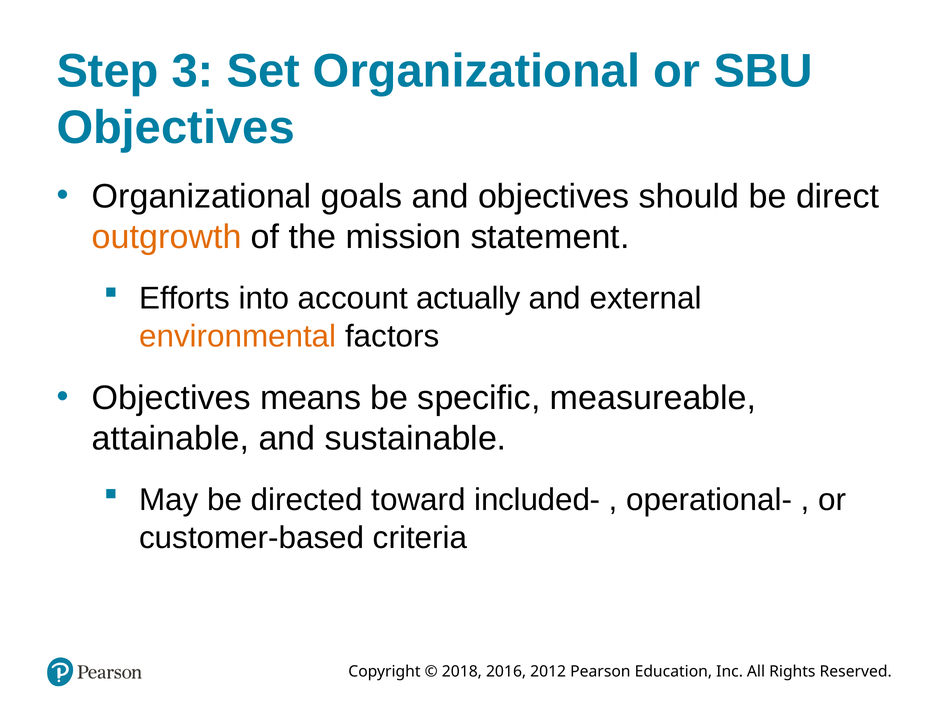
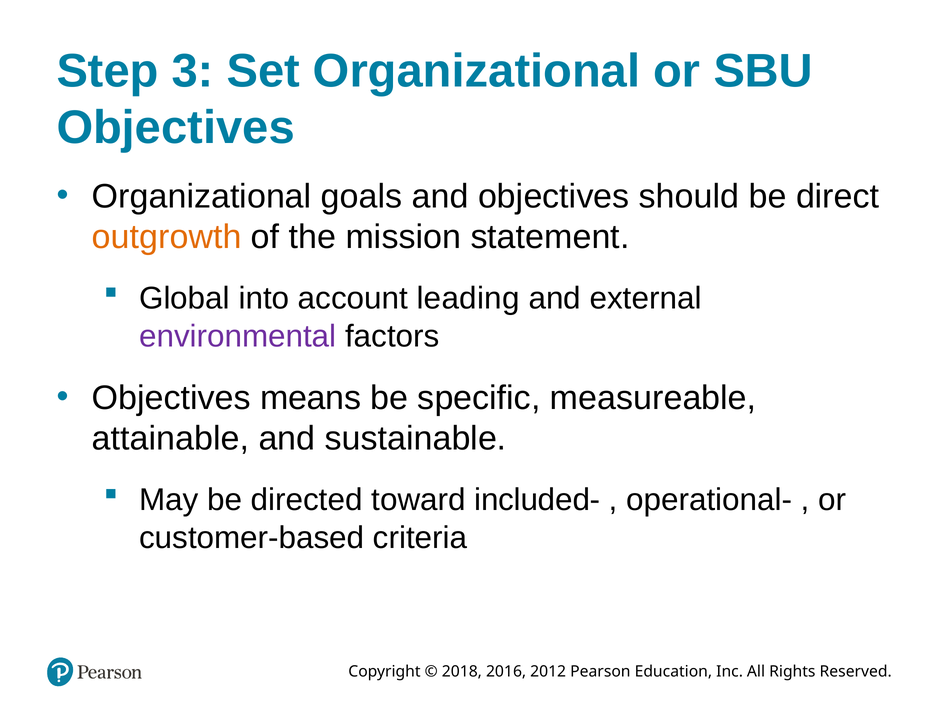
Efforts: Efforts -> Global (184, 299)
actually: actually -> leading (468, 299)
environmental colour: orange -> purple (238, 336)
